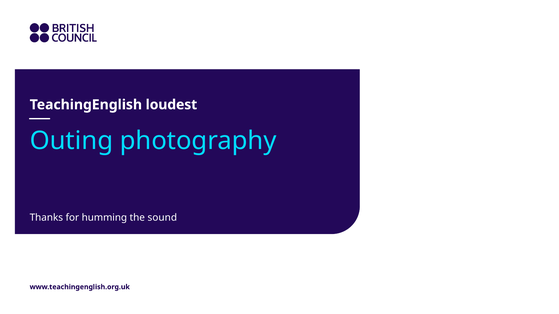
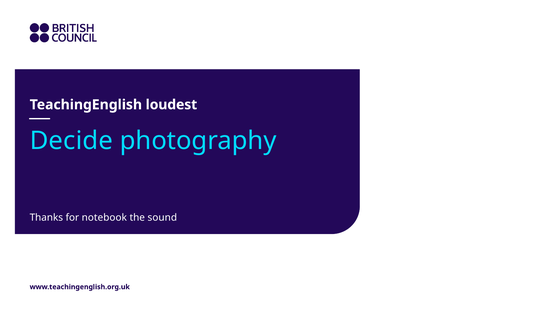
Outing: Outing -> Decide (71, 141)
humming: humming -> notebook (104, 218)
